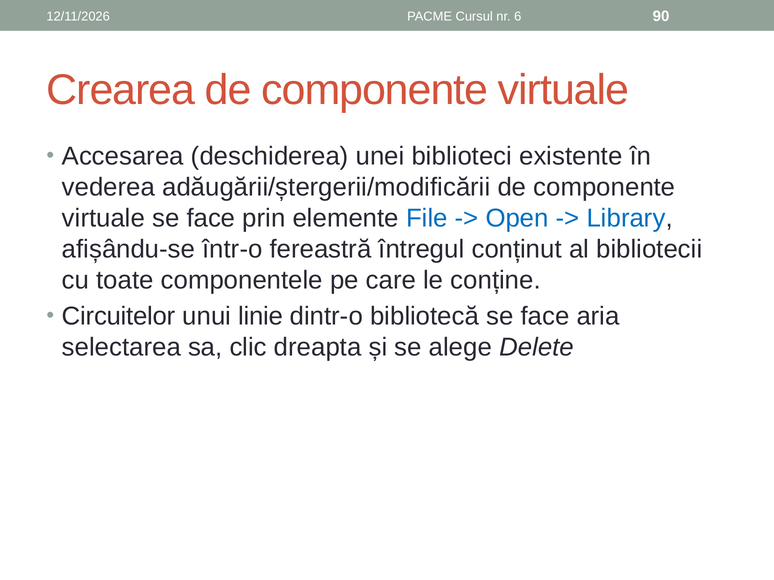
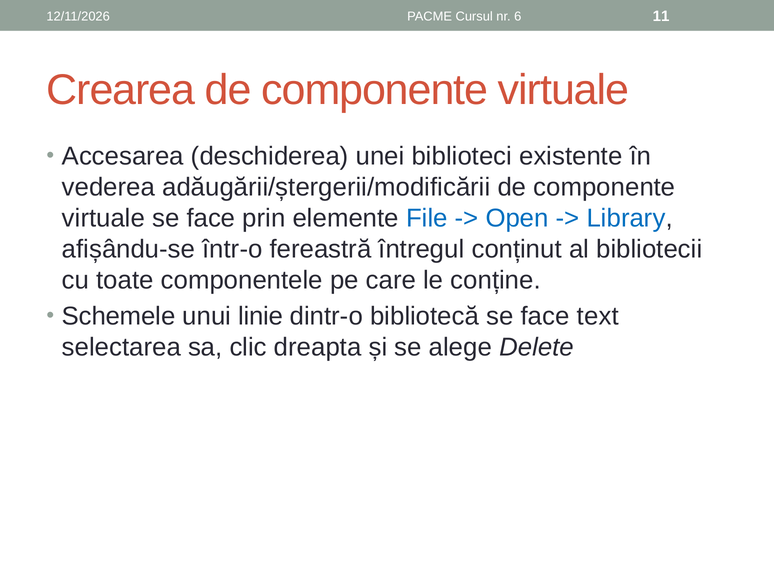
90: 90 -> 11 (661, 17)
Circuitelor: Circuitelor -> Schemele (119, 317)
aria: aria -> text (598, 317)
